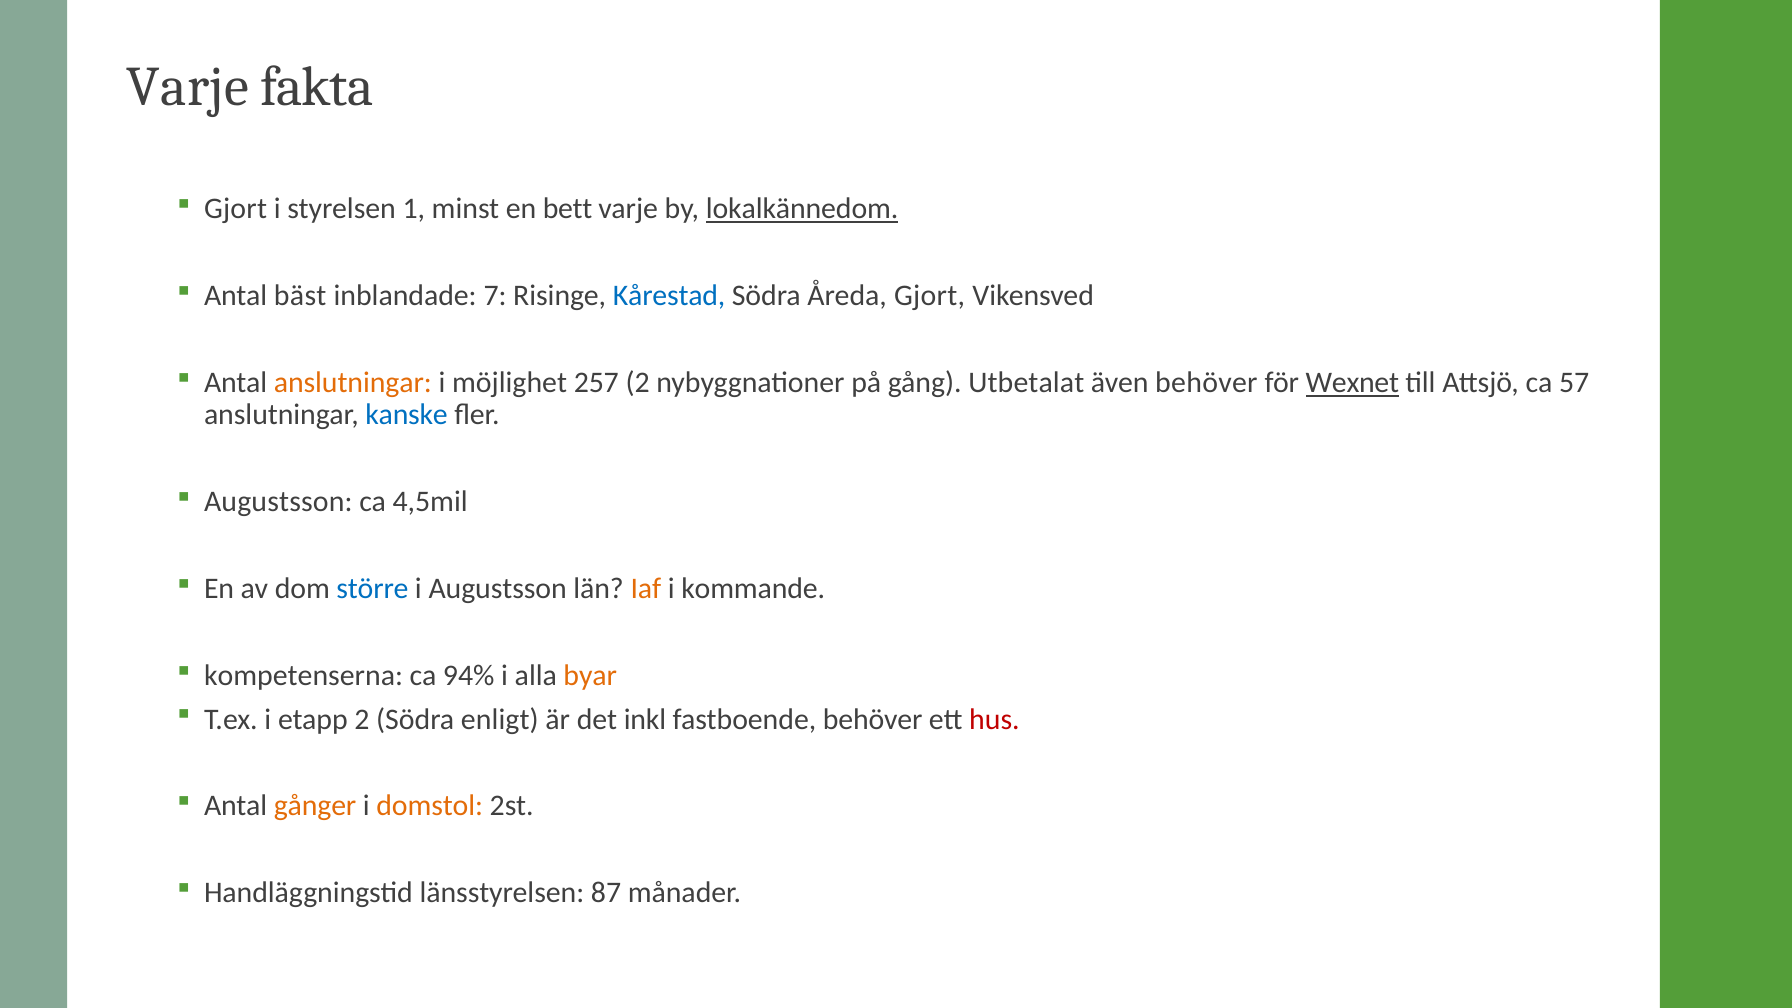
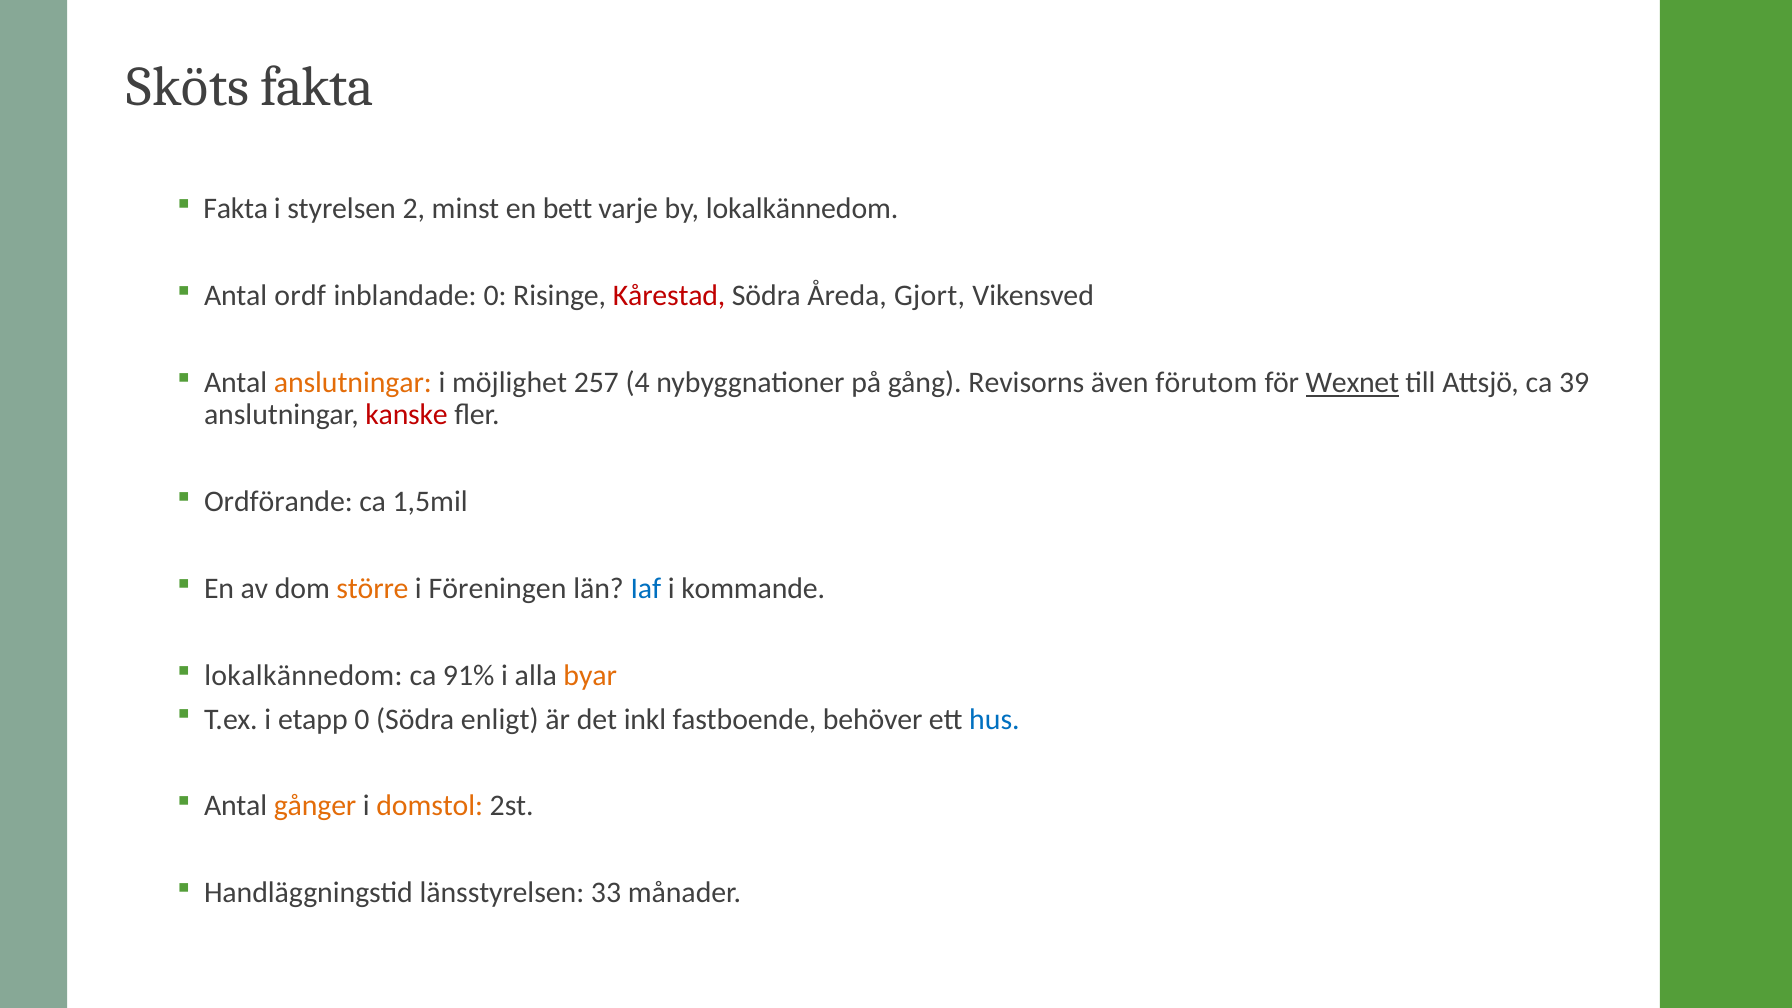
Varje: Varje -> Sköts (188, 87)
Gjort: Gjort -> Fakta (236, 209)
1: 1 -> 2 (414, 209)
lokalkännedom underline: present -> none (802, 209)
bäst: bäst -> ordf (300, 296)
inblandade 7: 7 -> 0 (495, 296)
Kårestad colour: blue -> red (669, 296)
257 2: 2 -> 4 (638, 383)
Utbetalat: Utbetalat -> Revisorns (1026, 383)
även behöver: behöver -> förutom (1206, 383)
57: 57 -> 39 (1574, 383)
kanske colour: blue -> red (407, 415)
Augustsson: Augustsson -> Ordförande (278, 502)
4,5mil: 4,5mil -> 1,5mil (430, 502)
större colour: blue -> orange (373, 589)
i Augustsson: Augustsson -> Föreningen (498, 589)
Iaf colour: orange -> blue (646, 589)
kompetenserna: kompetenserna -> lokalkännedom (303, 676)
94%: 94% -> 91% (469, 676)
etapp 2: 2 -> 0 (362, 719)
hus colour: red -> blue (994, 719)
87: 87 -> 33 (606, 893)
